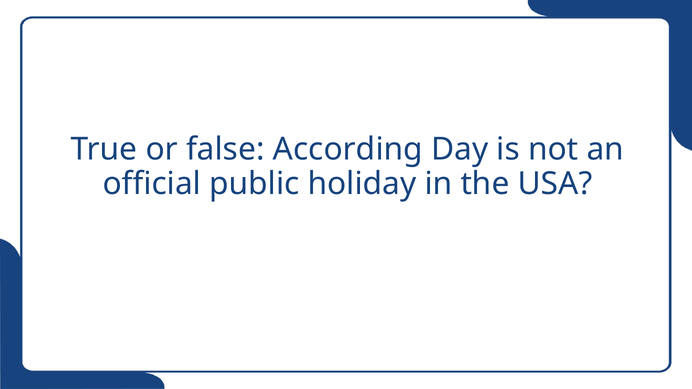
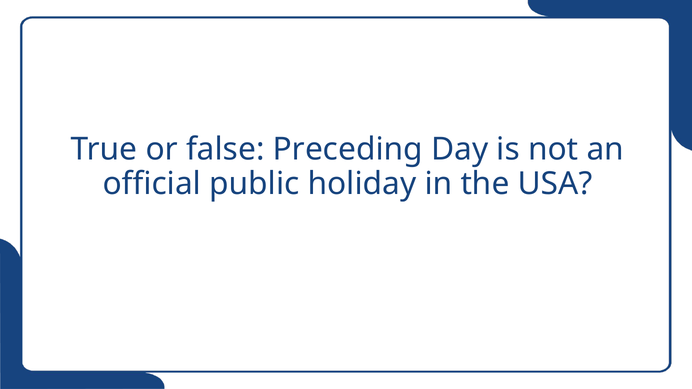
According: According -> Preceding (348, 150)
